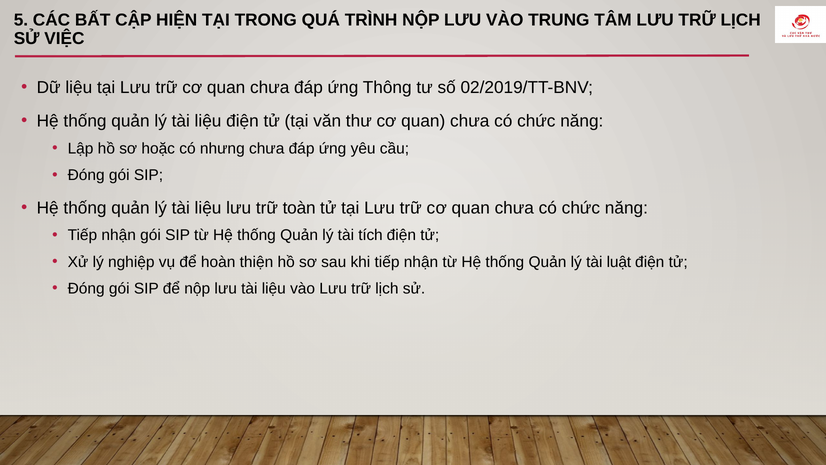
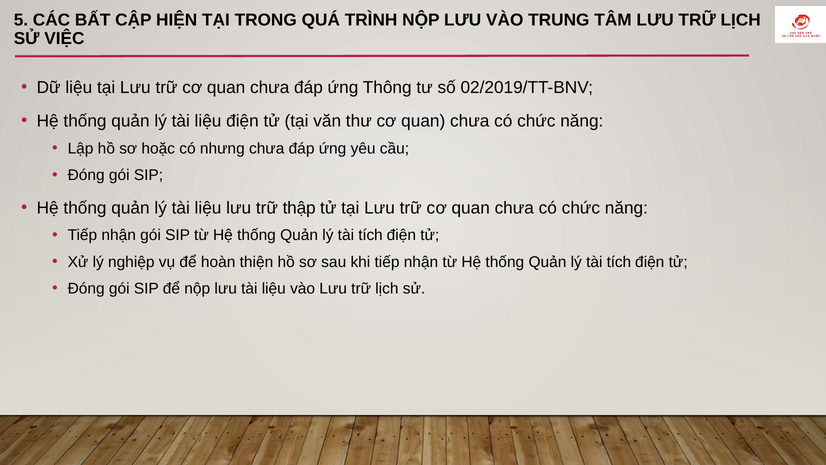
toàn: toàn -> thập (299, 208)
luật: luật -> tích (619, 262)
